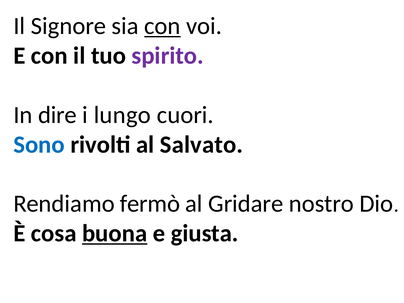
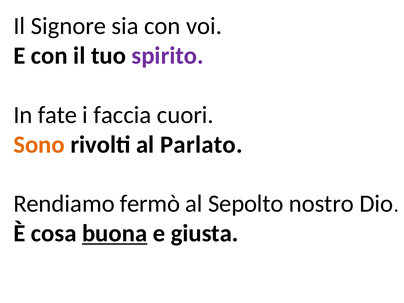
con underline: present -> none (162, 26)
dire: dire -> fate (58, 115)
lungo: lungo -> faccia (122, 115)
Sono colour: blue -> orange (39, 145)
Salvato: Salvato -> Parlato (201, 145)
Gridare: Gridare -> Sepolto (246, 204)
